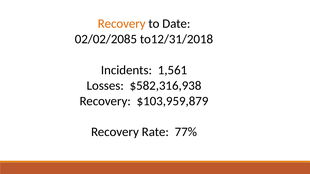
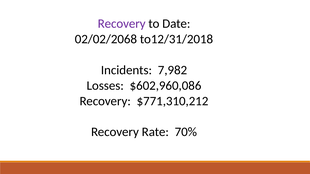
Recovery colour: orange -> purple (122, 24)
02/02/2085: 02/02/2085 -> 02/02/2068 (106, 39)
1,561: 1,561 -> 7,982 (172, 70)
$582,316,938: $582,316,938 -> $602,960,086 (166, 86)
$103,959,879: $103,959,879 -> $771,310,212 (173, 101)
77%: 77% -> 70% (186, 132)
